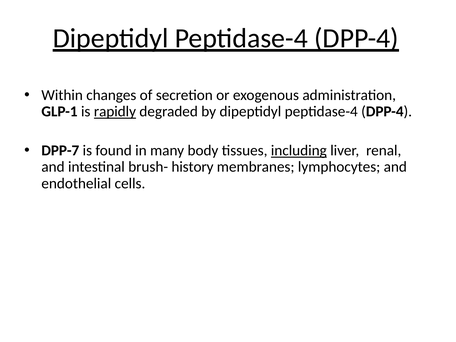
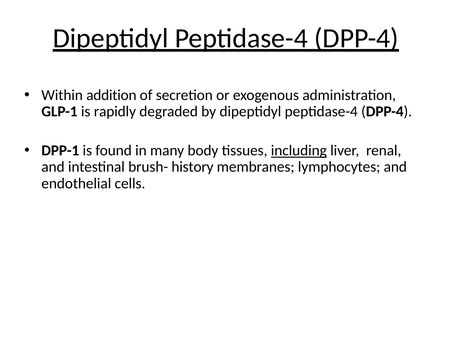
changes: changes -> addition (111, 95)
rapidly underline: present -> none (115, 112)
DPP-7: DPP-7 -> DPP-1 (60, 151)
